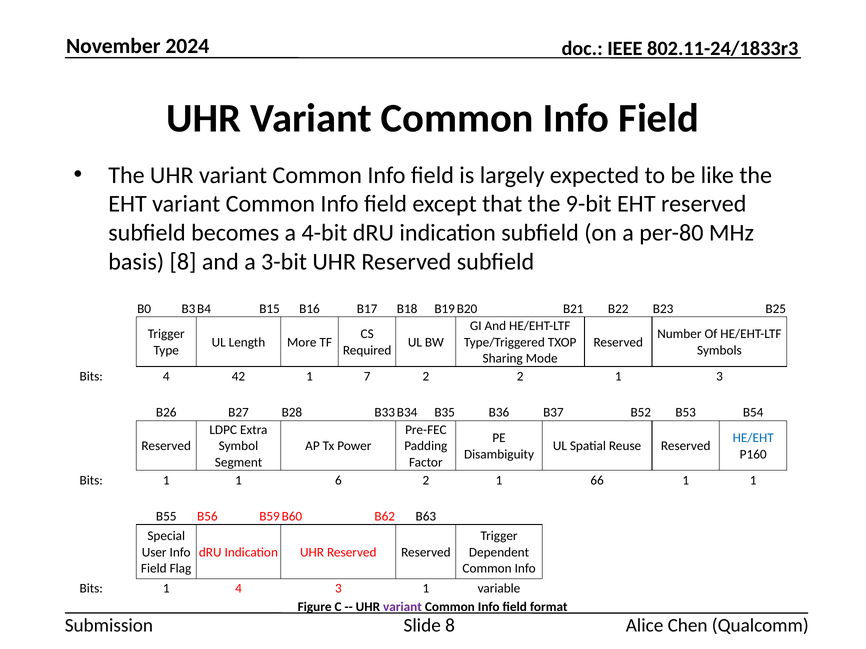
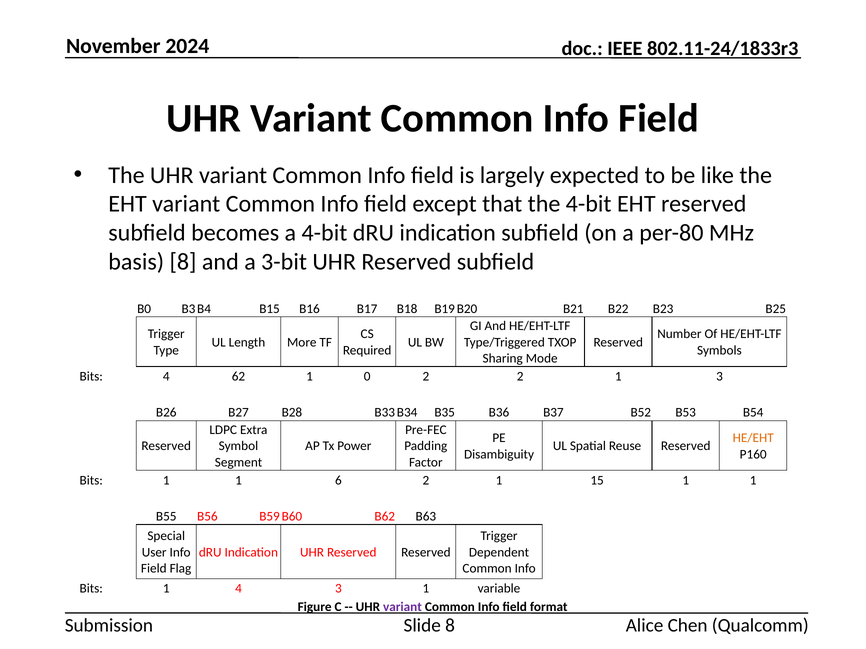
the 9-bit: 9-bit -> 4-bit (589, 204)
42: 42 -> 62 (238, 377)
7: 7 -> 0 (367, 377)
HE/EHT colour: blue -> orange (753, 438)
66: 66 -> 15 (597, 481)
